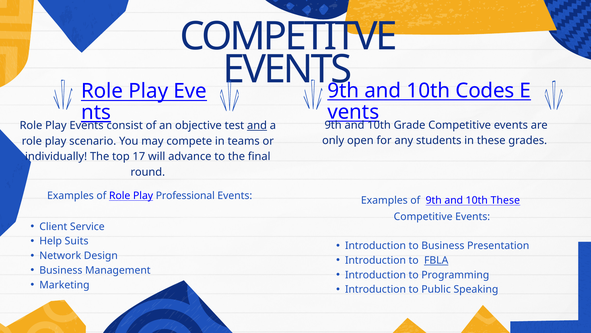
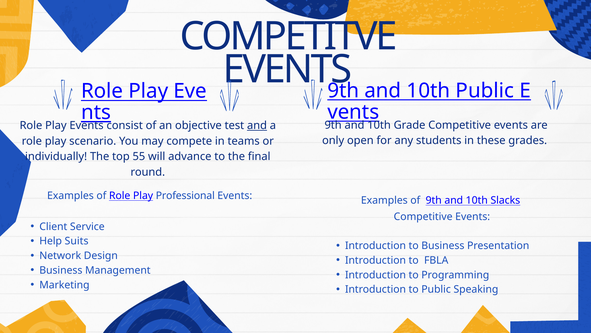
10th Codes: Codes -> Public (485, 90)
17: 17 -> 55 (139, 156)
10th These: These -> Slacks (505, 200)
FBLA underline: present -> none (436, 260)
